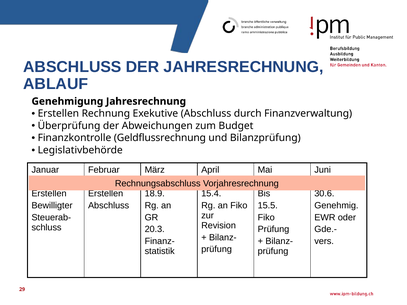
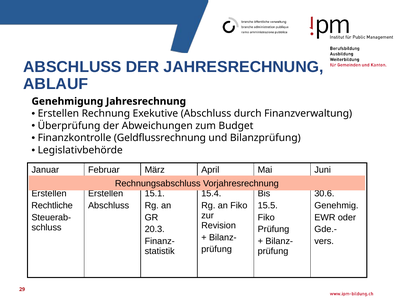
18.9: 18.9 -> 15.1 (155, 194)
Bewilligter: Bewilligter -> Rechtliche (52, 206)
